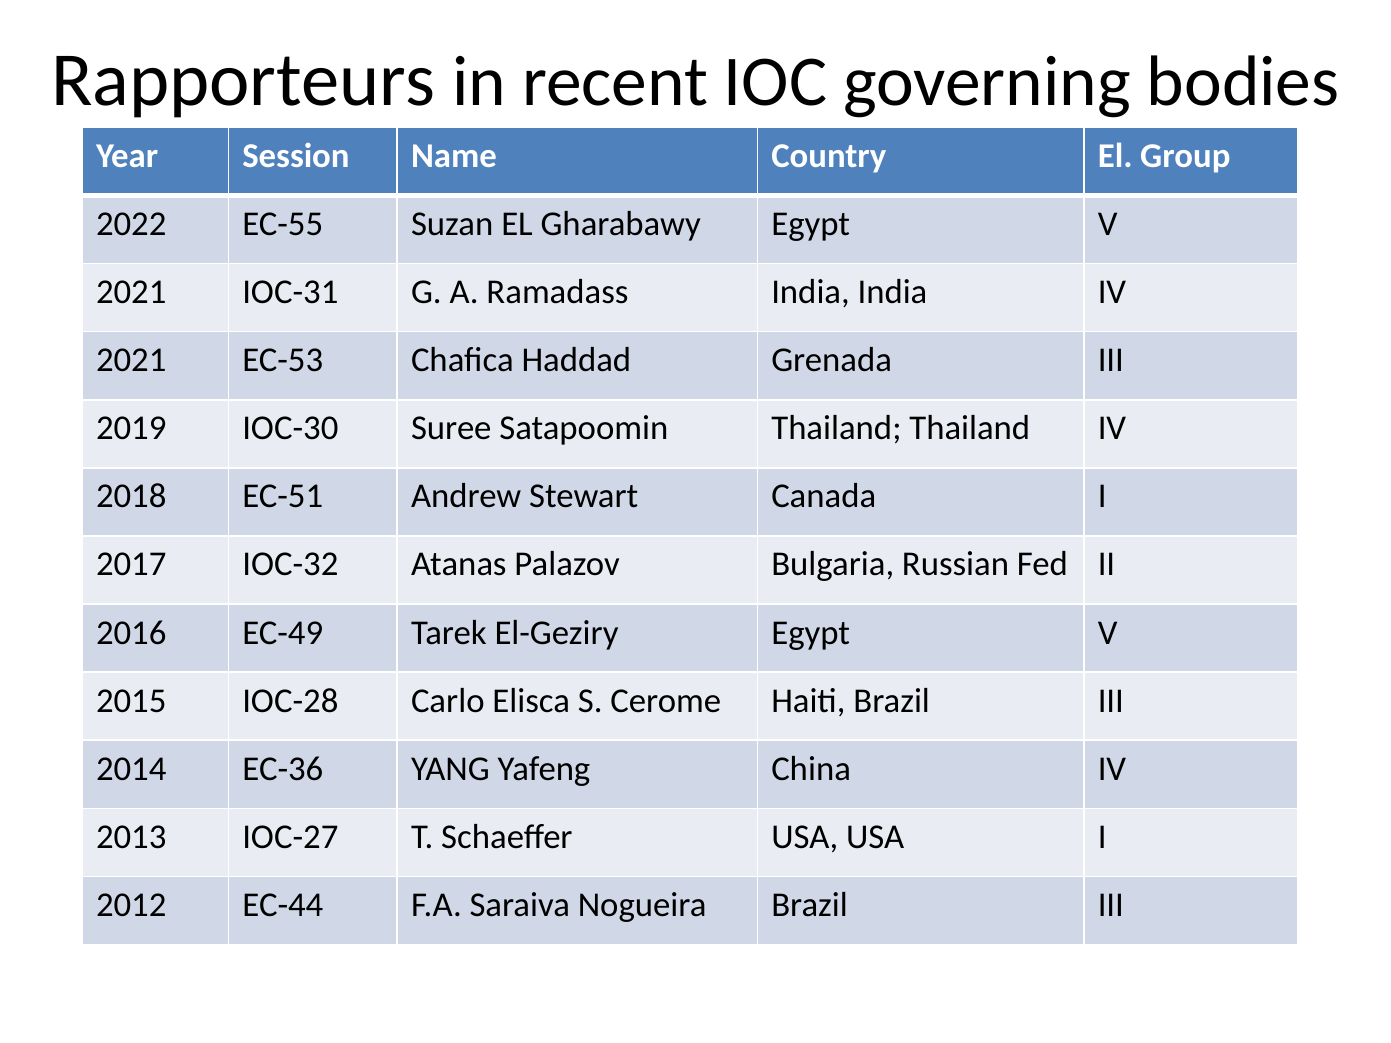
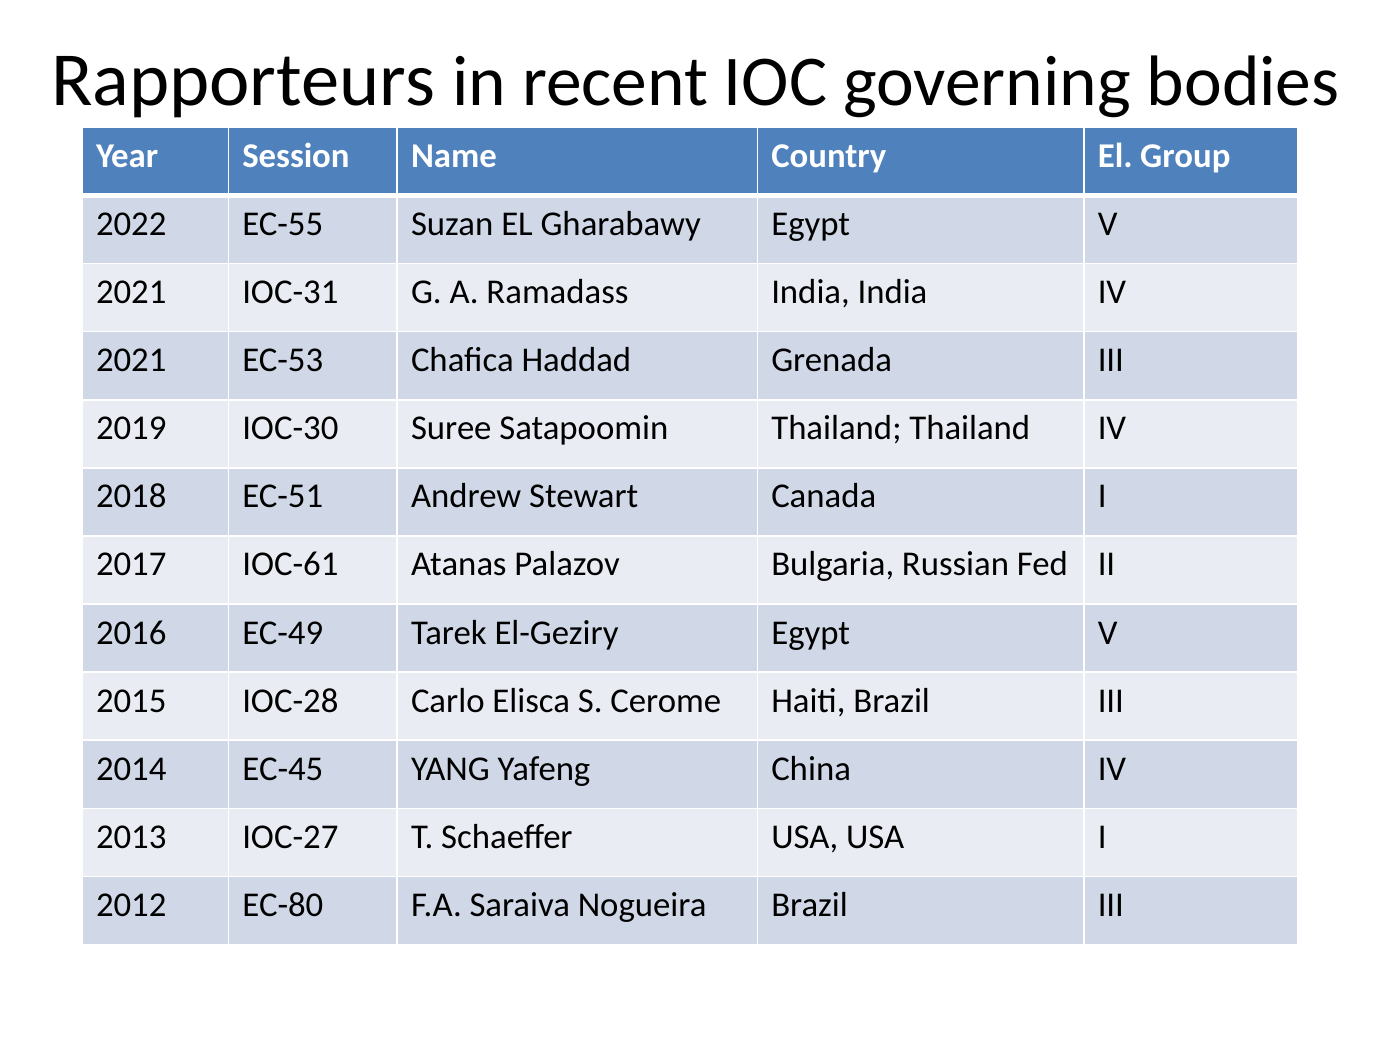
IOC-32: IOC-32 -> IOC-61 (290, 565)
EC-36: EC-36 -> EC-45 (283, 769)
EC-44: EC-44 -> EC-80 (283, 905)
